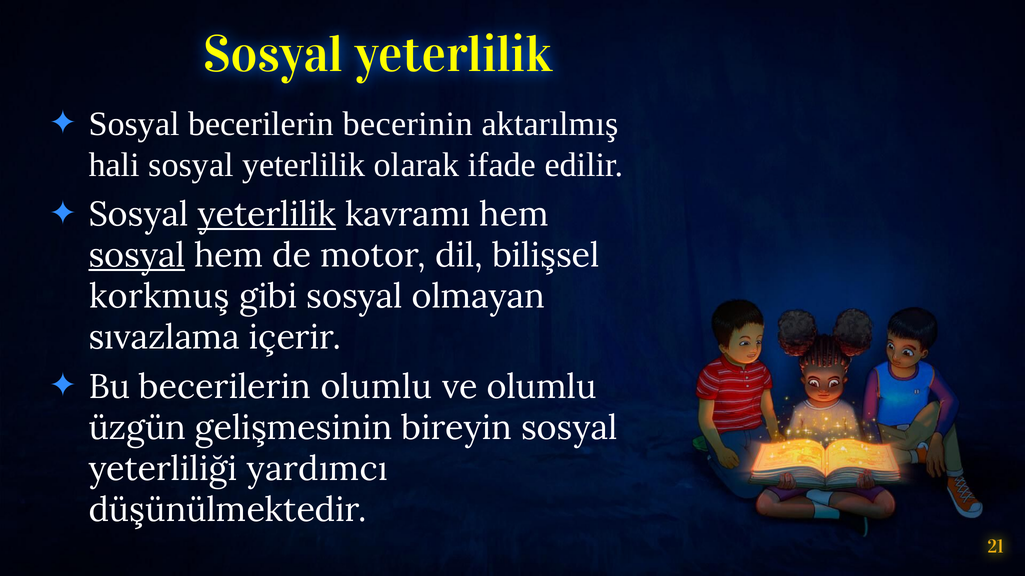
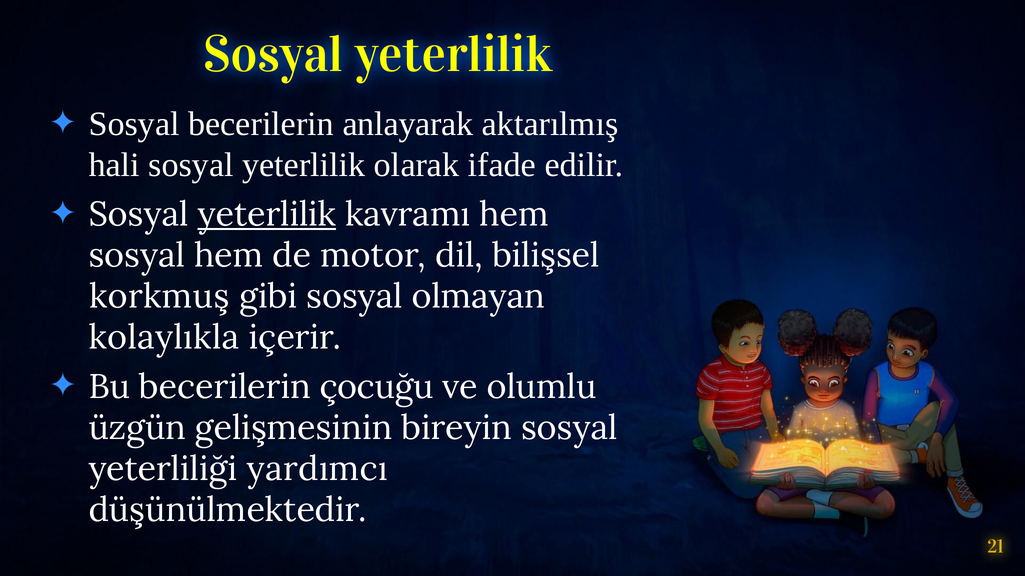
becerinin: becerinin -> anlayarak (408, 124)
sosyal underline: present -> none (137, 256)
sıvazlama: sıvazlama -> kolaylıkla (164, 338)
becerilerin olumlu: olumlu -> çocuğu (377, 387)
